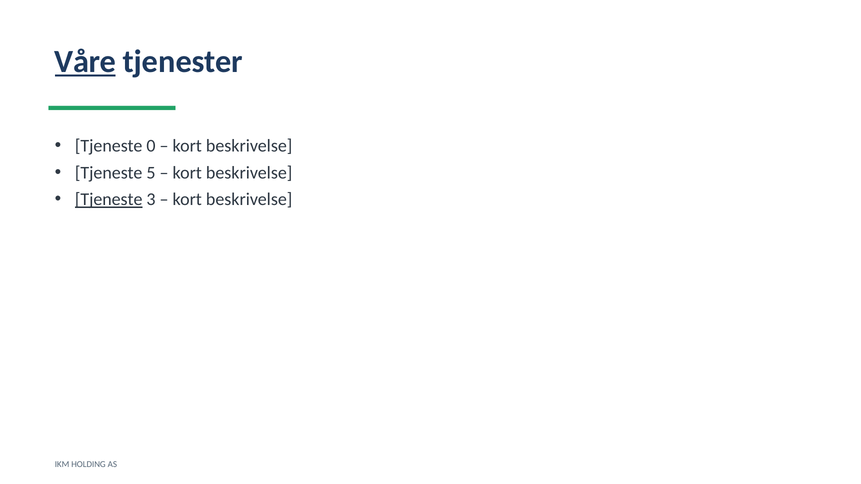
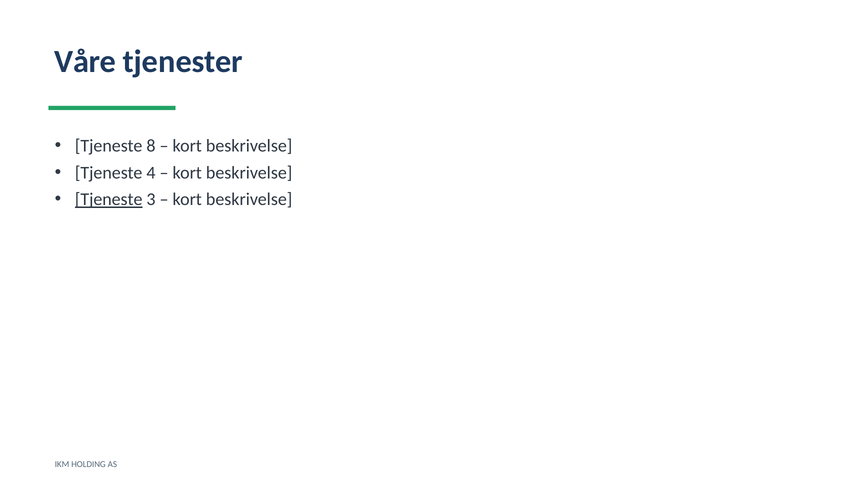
Våre underline: present -> none (85, 61)
0: 0 -> 8 (151, 146)
5: 5 -> 4 (151, 173)
